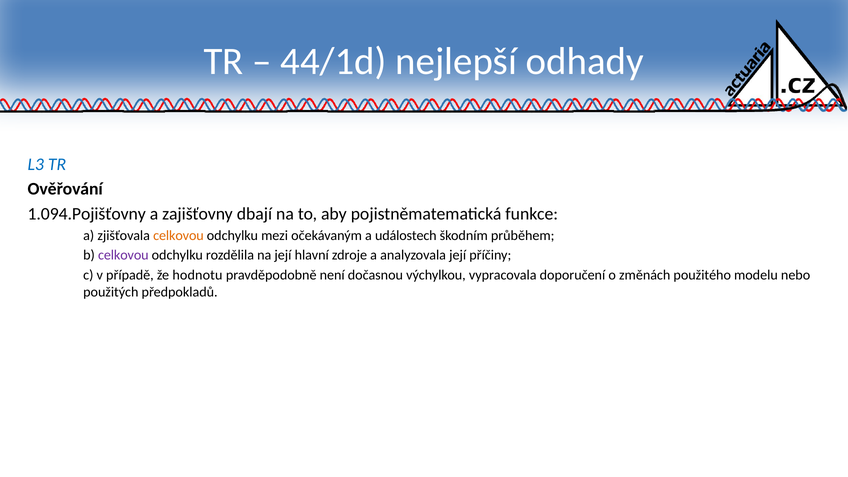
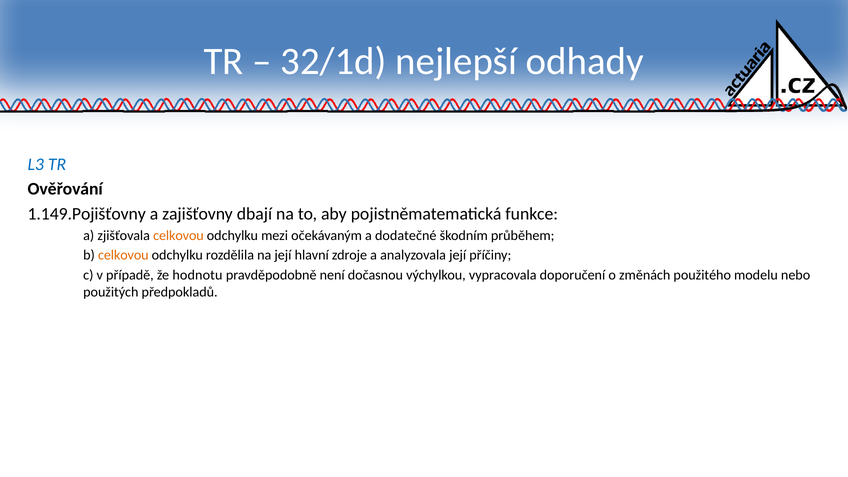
44/1d: 44/1d -> 32/1d (334, 62)
1.094.Pojišťovny: 1.094.Pojišťovny -> 1.149.Pojišťovny (87, 214)
událostech: událostech -> dodatečné (406, 235)
celkovou colour: purple -> orange (123, 255)
